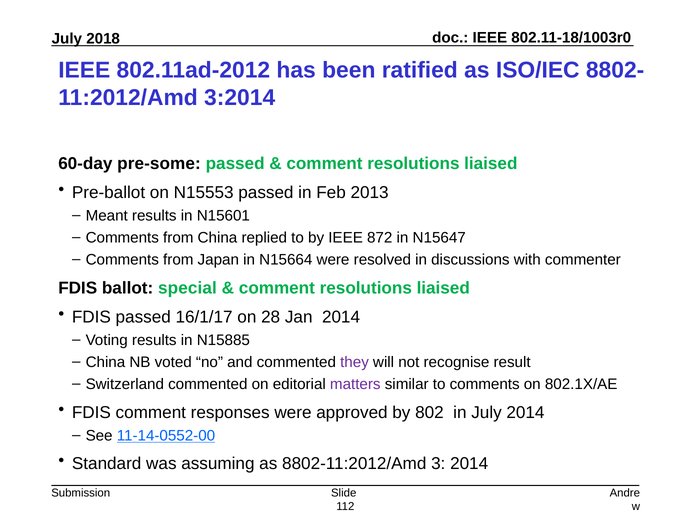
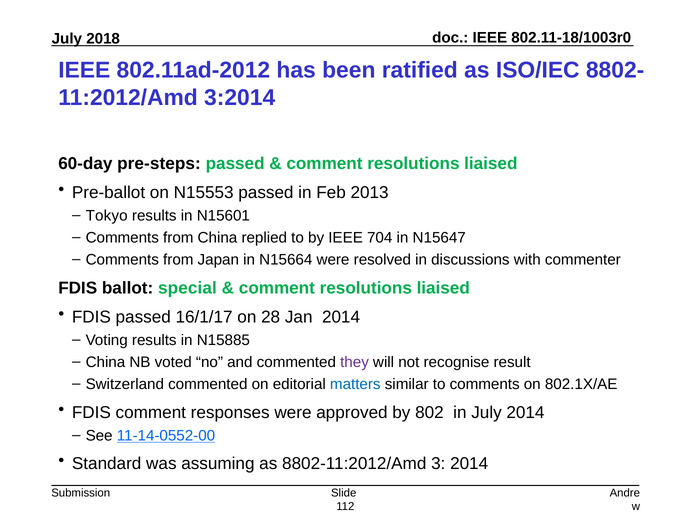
pre-some: pre-some -> pre-steps (159, 163)
Meant: Meant -> Tokyo (107, 216)
872: 872 -> 704 (380, 238)
matters colour: purple -> blue (355, 384)
